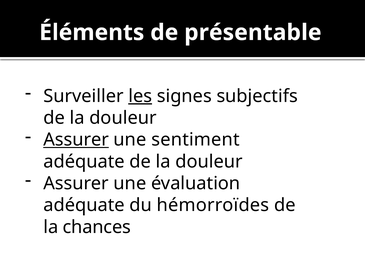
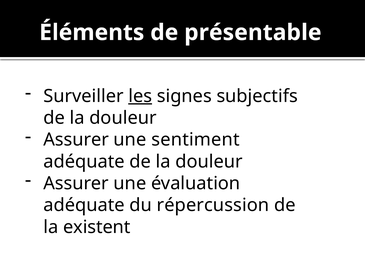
Assurer underline: present -> none (76, 140)
hémorroïdes: hémorroïdes -> répercussion (213, 206)
chances: chances -> existent (97, 228)
